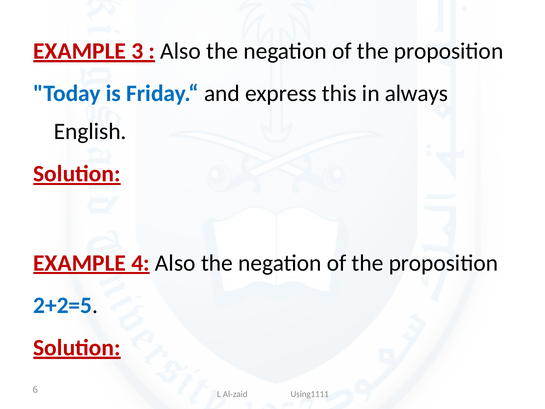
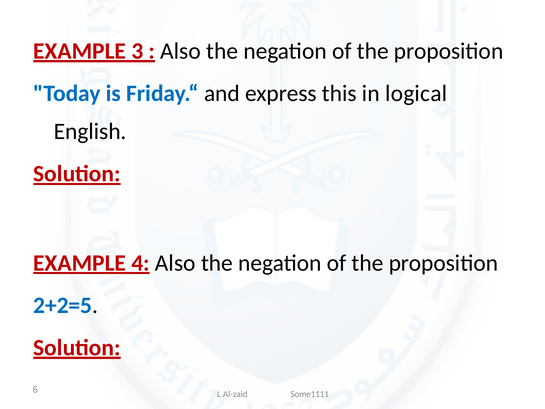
always: always -> logical (416, 93)
Using1111: Using1111 -> Some1111 (310, 394)
